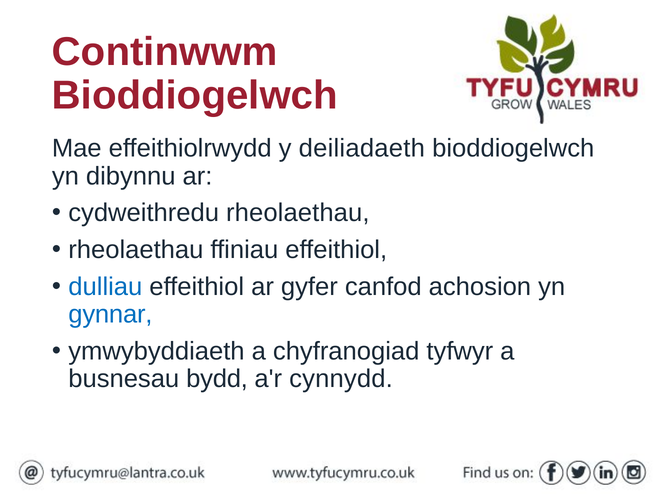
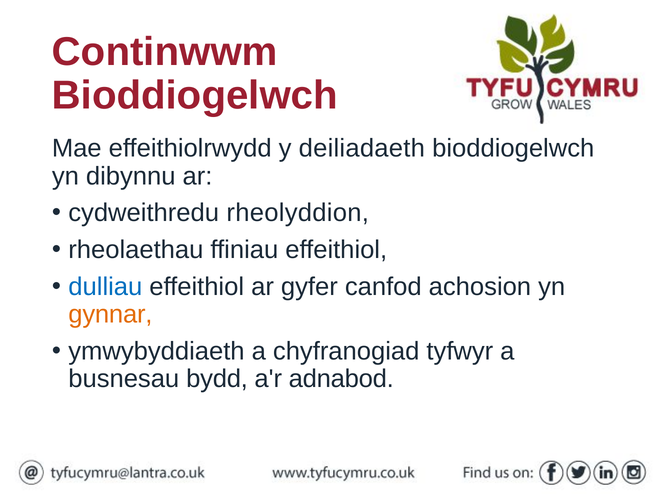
cydweithredu rheolaethau: rheolaethau -> rheolyddion (298, 213)
gynnar colour: blue -> orange (110, 314)
cynnydd: cynnydd -> adnabod (341, 379)
